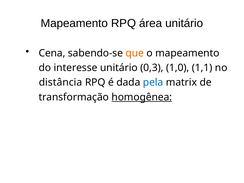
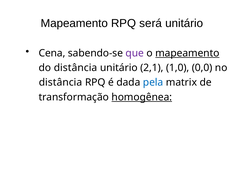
área: área -> será (151, 23)
que colour: orange -> purple (135, 53)
mapeamento underline: none -> present (187, 53)
do interesse: interesse -> distância (76, 68)
0,3: 0,3 -> 2,1 (152, 68)
1,1: 1,1 -> 0,0 (202, 68)
